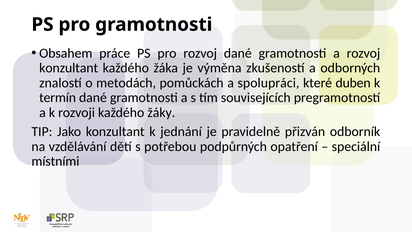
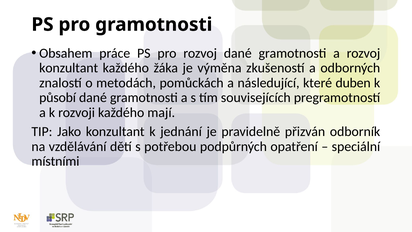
spolupráci: spolupráci -> následující (269, 83)
termín: termín -> působí (58, 98)
žáky: žáky -> mají (161, 112)
